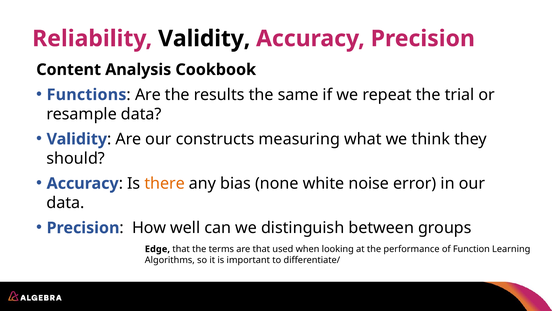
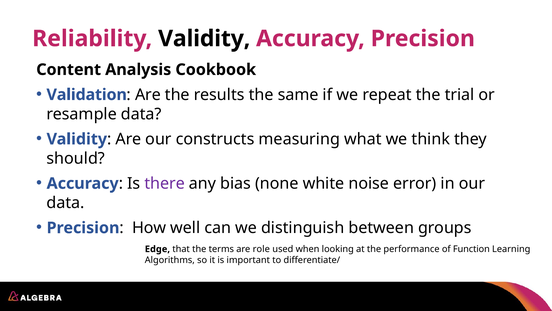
Functions: Functions -> Validation (87, 95)
there colour: orange -> purple (165, 183)
are that: that -> role (261, 249)
